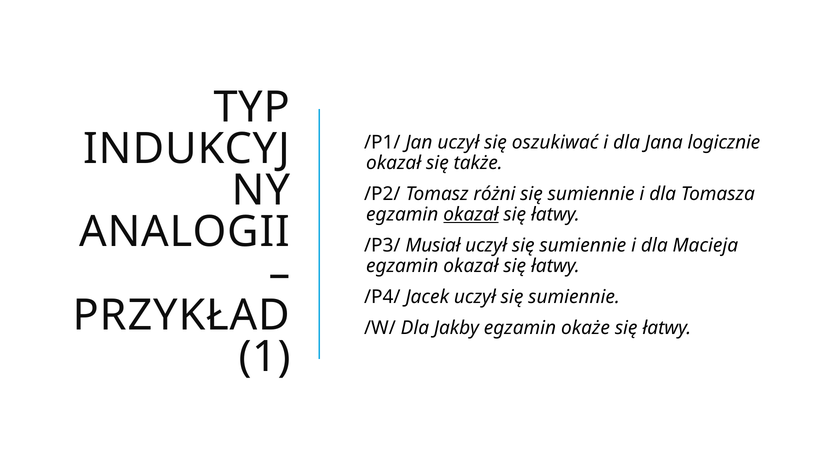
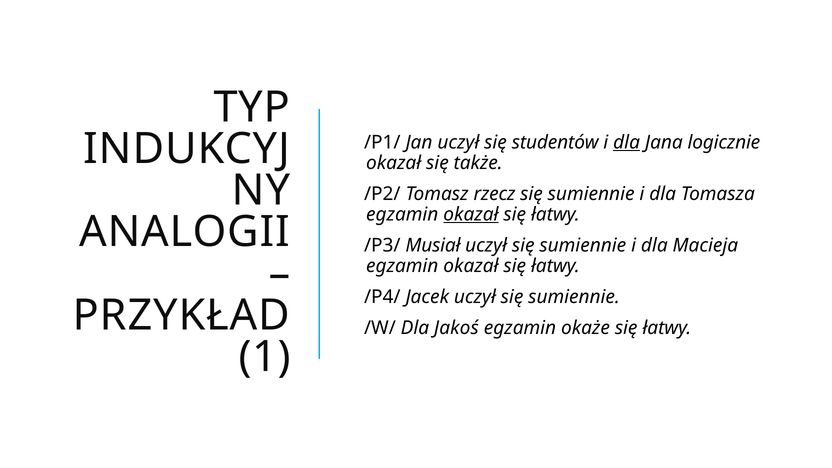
oszukiwać: oszukiwać -> studentów (555, 142)
dla underline: none -> present (627, 142)
różni: różni -> rzecz (494, 194)
Jakby: Jakby -> Jakoś (456, 328)
